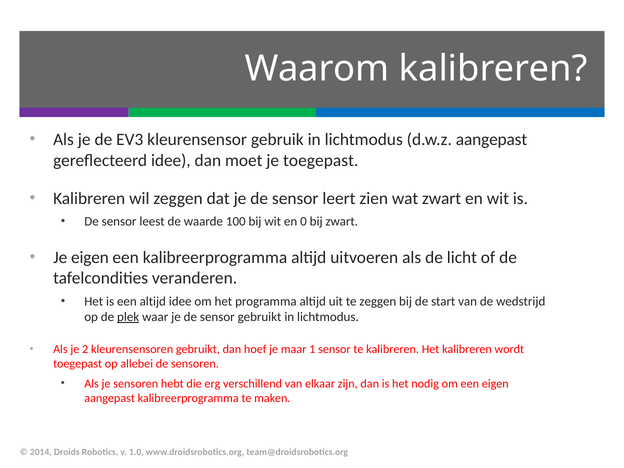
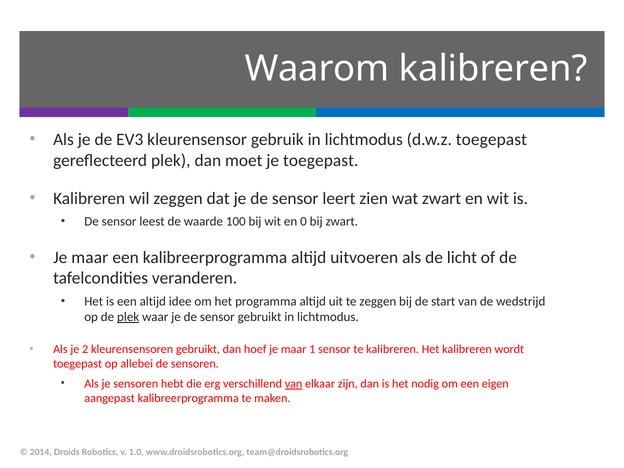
d.w.z aangepast: aangepast -> toegepast (491, 140)
gereflecteerd idee: idee -> plek (171, 160)
eigen: eigen -> maar (90, 257)
van underline: none -> present (294, 384)
